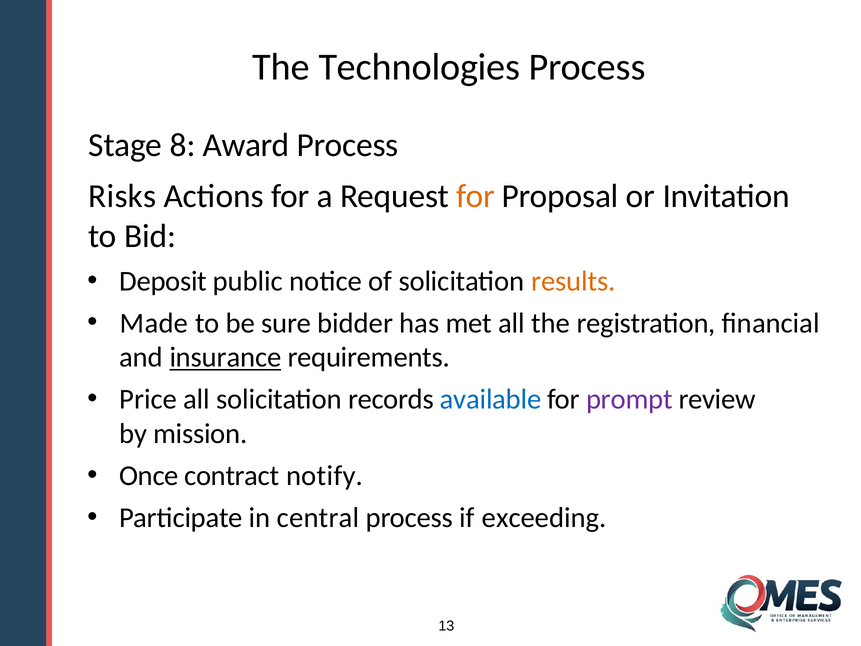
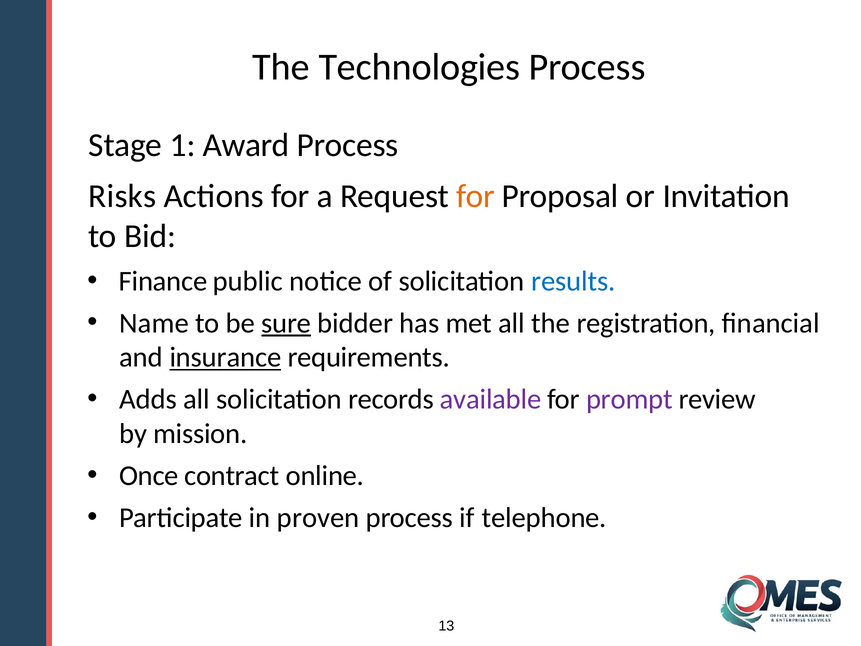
8: 8 -> 1 (183, 145)
Deposit: Deposit -> Finance (163, 281)
results colour: orange -> blue (573, 281)
Made: Made -> Name (154, 323)
sure underline: none -> present (286, 323)
Price: Price -> Adds (148, 399)
available colour: blue -> purple (491, 399)
notify: notify -> online (325, 476)
central: central -> proven (318, 517)
exceeding: exceeding -> telephone (544, 517)
